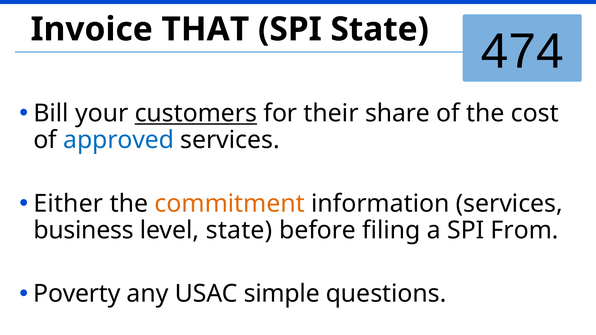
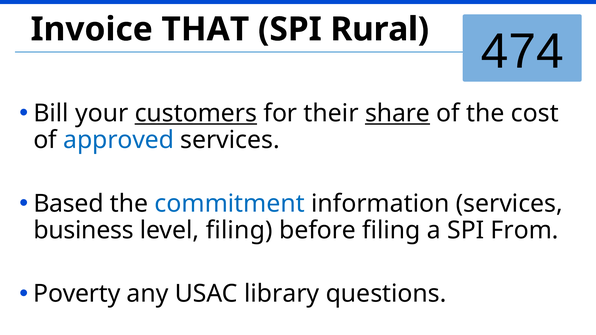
SPI State: State -> Rural (380, 29)
share underline: none -> present (398, 113)
Either: Either -> Based (69, 204)
commitment colour: orange -> blue (230, 204)
level state: state -> filing (239, 230)
simple: simple -> library (282, 294)
